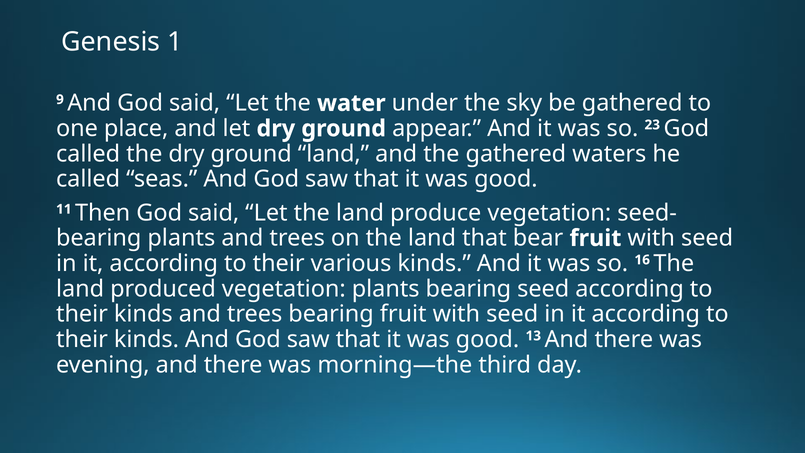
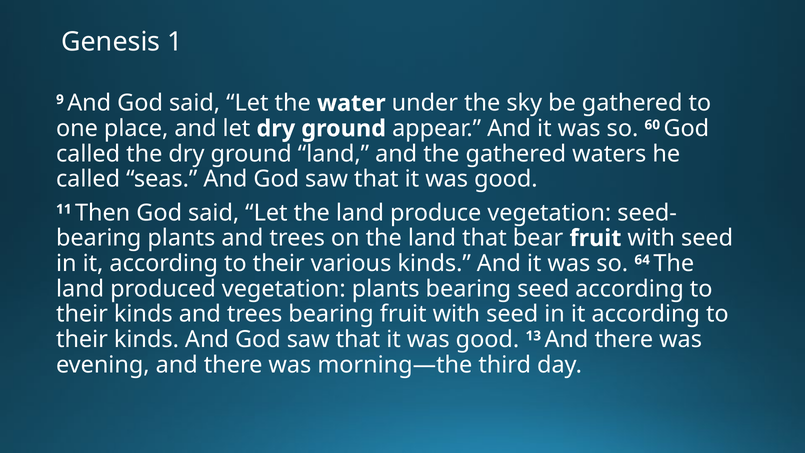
23: 23 -> 60 (652, 125)
16: 16 -> 64 (642, 260)
